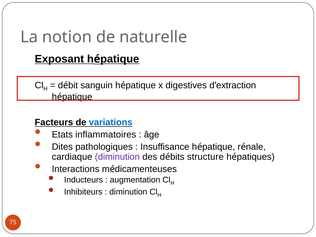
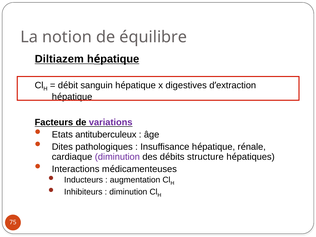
naturelle: naturelle -> équilibre (153, 37)
Exposant: Exposant -> Diltiazem (59, 59)
variations colour: blue -> purple (111, 122)
inflammatoires: inflammatoires -> antituberculeux (106, 135)
